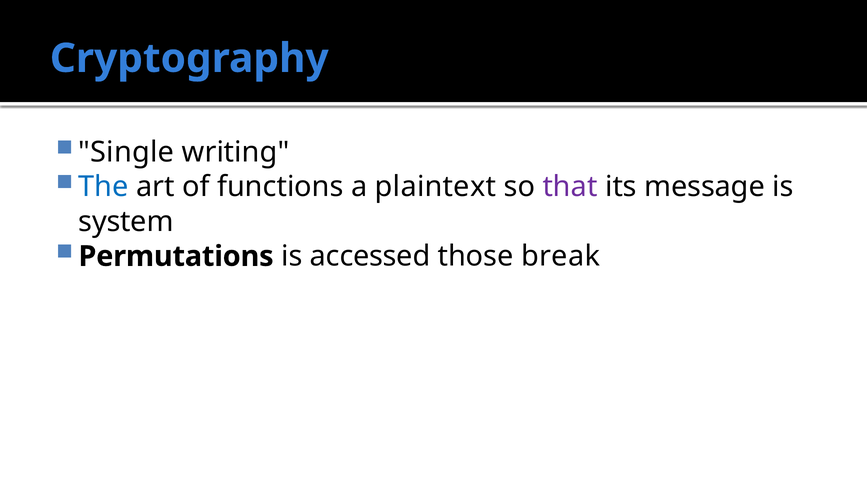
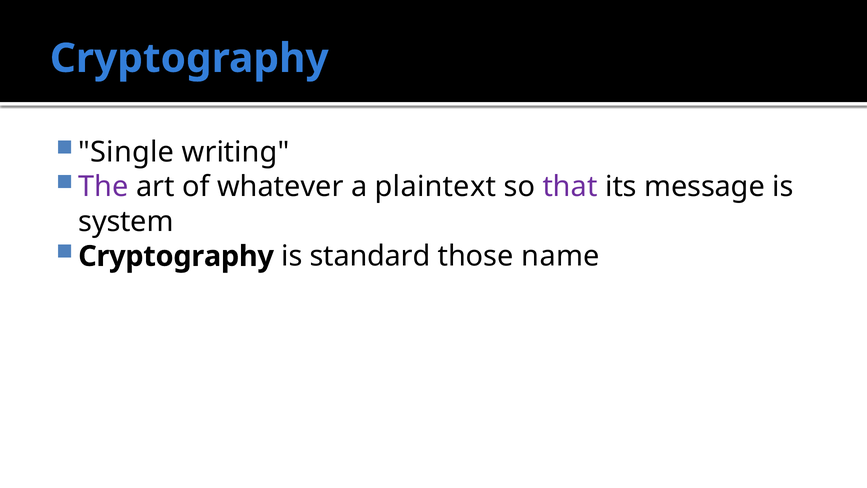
The colour: blue -> purple (104, 187)
functions: functions -> whatever (280, 187)
Permutations: Permutations -> Cryptography (176, 256)
accessed: accessed -> standard (370, 256)
break: break -> name (561, 256)
